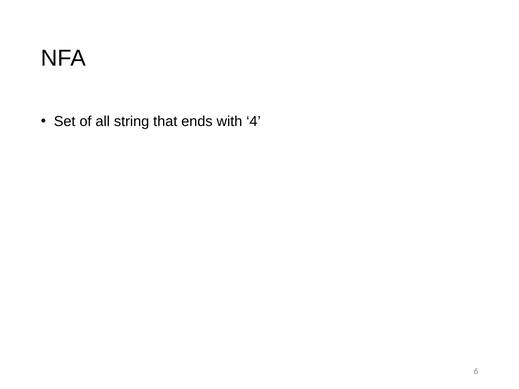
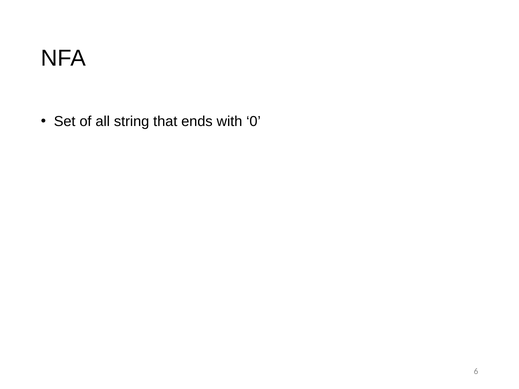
4: 4 -> 0 (253, 122)
